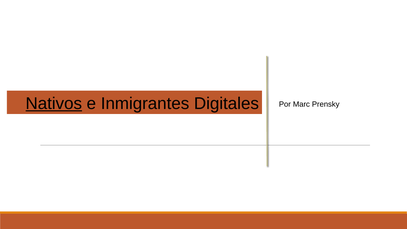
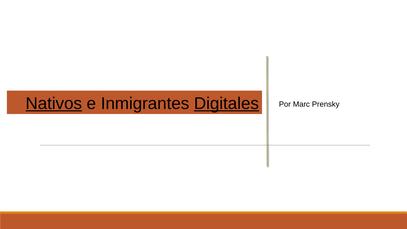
Digitales underline: none -> present (226, 103)
